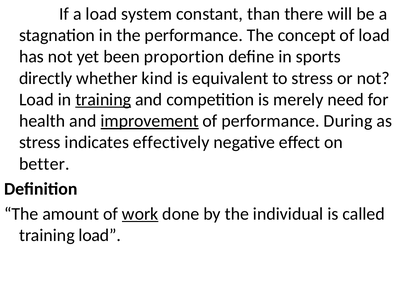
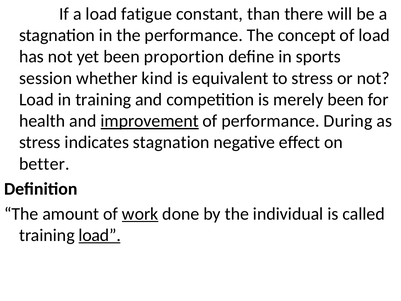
system: system -> fatigue (147, 14)
directly: directly -> session (46, 78)
training underline: present -> none (103, 100)
merely need: need -> been (346, 100)
indicates effectively: effectively -> stagnation (171, 142)
load underline: none -> present (100, 235)
